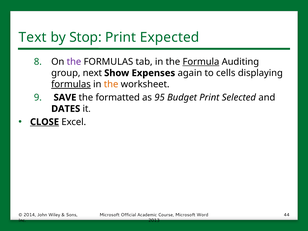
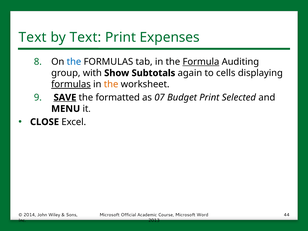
by Stop: Stop -> Text (85, 37)
Expected: Expected -> Expenses (170, 37)
the colour: purple -> blue (74, 62)
next: next -> with (92, 73)
Expenses: Expenses -> Subtotals (153, 73)
SAVE underline: none -> present (65, 97)
95: 95 -> 07 (160, 97)
DATES: DATES -> MENU (66, 109)
CLOSE underline: present -> none (45, 122)
